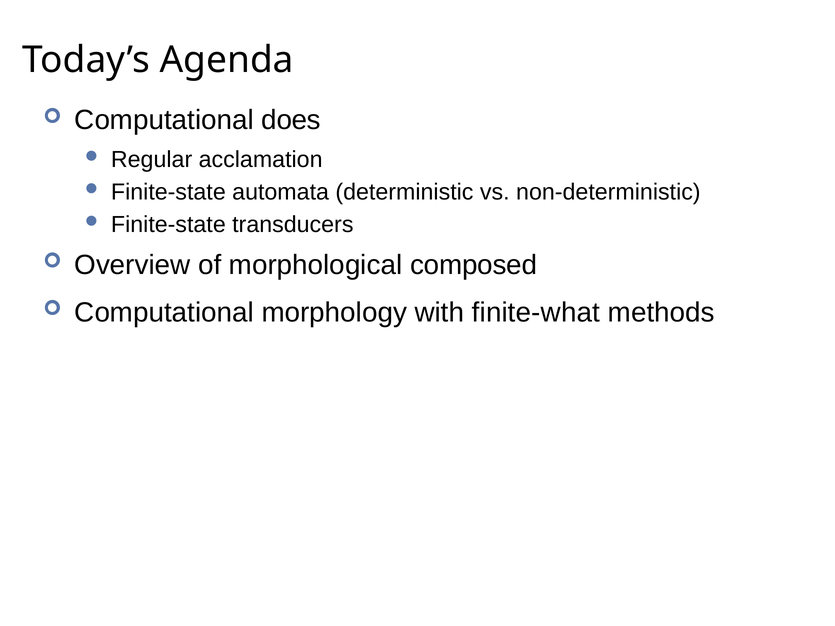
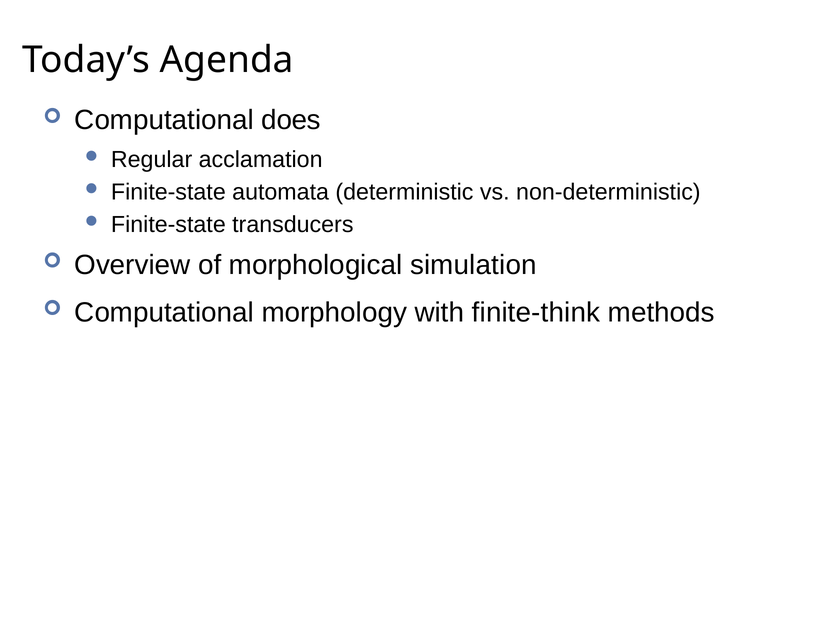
composed: composed -> simulation (473, 265)
finite-what: finite-what -> finite-think (536, 312)
